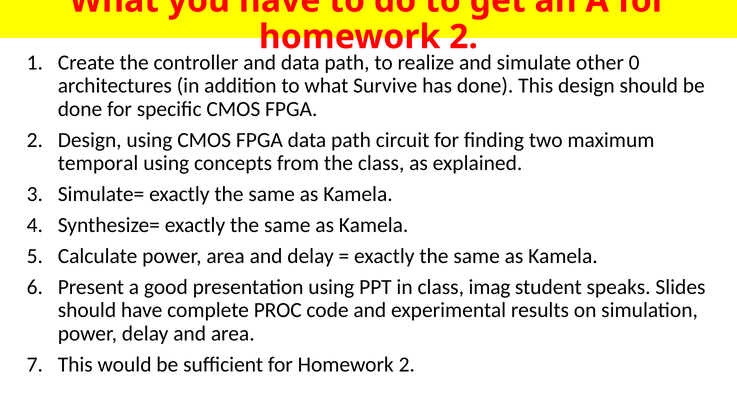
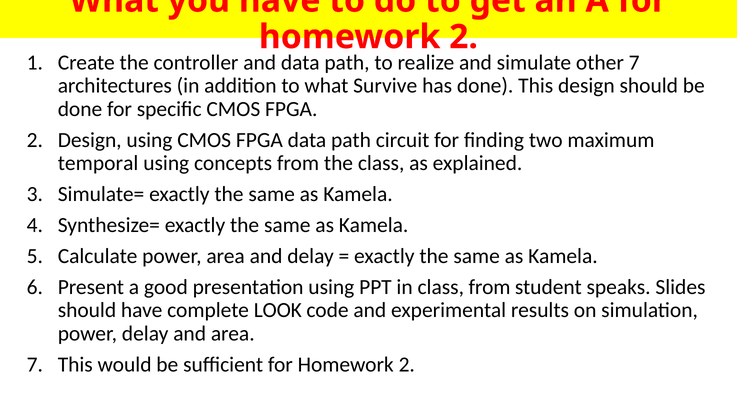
other 0: 0 -> 7 (634, 63)
class imag: imag -> from (490, 287)
PROC: PROC -> LOOK (278, 310)
